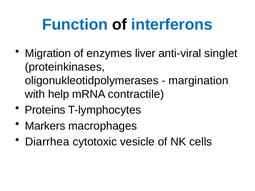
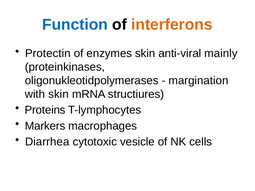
interferons colour: blue -> orange (172, 25)
Migration: Migration -> Protectin (48, 53)
enzymes liver: liver -> skin (145, 53)
singlet: singlet -> mainly (221, 53)
with help: help -> skin (58, 94)
contractile: contractile -> structiures (136, 94)
